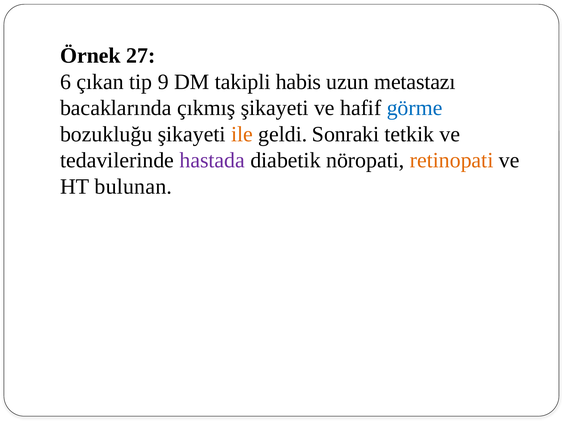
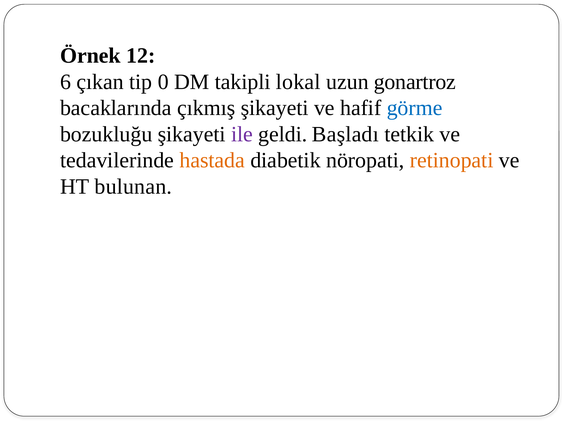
27: 27 -> 12 (141, 56)
9: 9 -> 0 (163, 82)
habis: habis -> lokal (298, 82)
metastazı: metastazı -> gonartroz (415, 82)
ile colour: orange -> purple (242, 134)
Sonraki: Sonraki -> Başladı (345, 134)
hastada colour: purple -> orange (212, 160)
